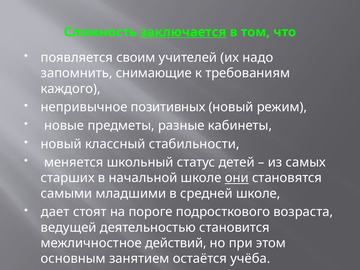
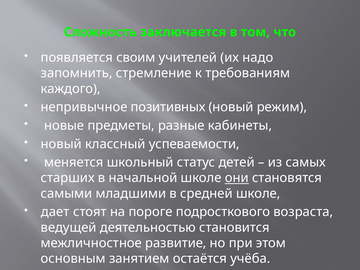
заключается underline: present -> none (183, 32)
снимающие: снимающие -> стремление (154, 73)
стабильности: стабильности -> успеваемости (194, 144)
действий: действий -> развитие (176, 243)
